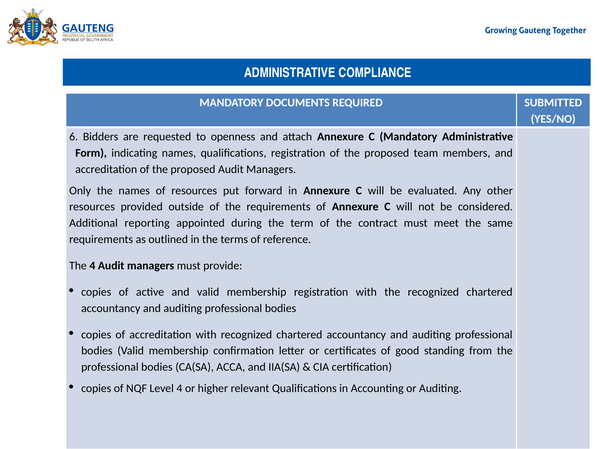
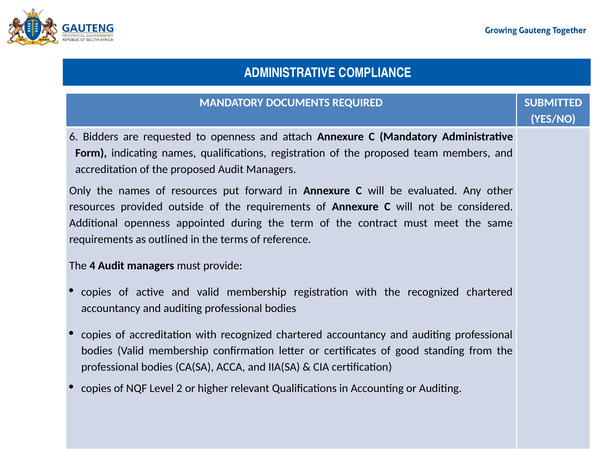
Additional reporting: reporting -> openness (147, 223)
Level 4: 4 -> 2 (179, 388)
